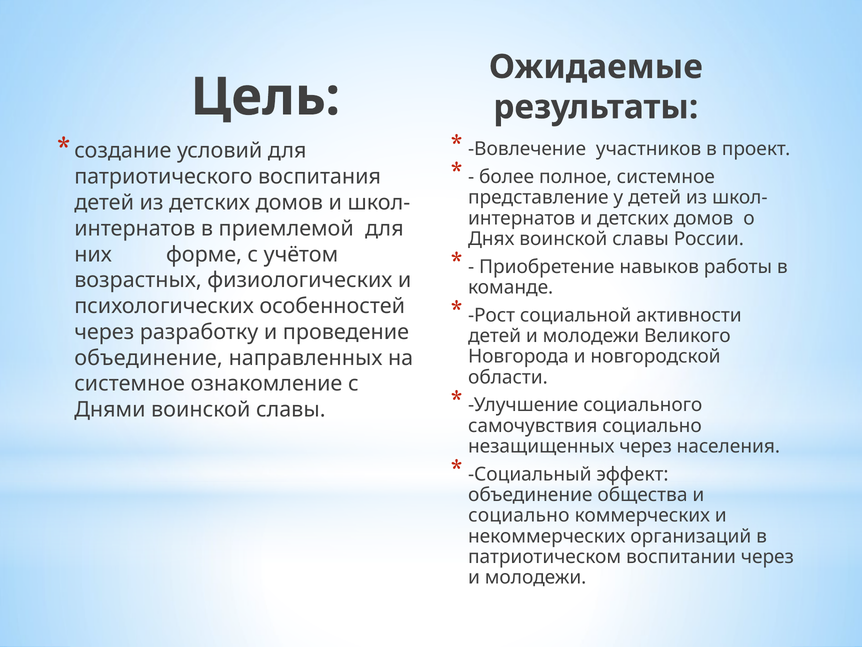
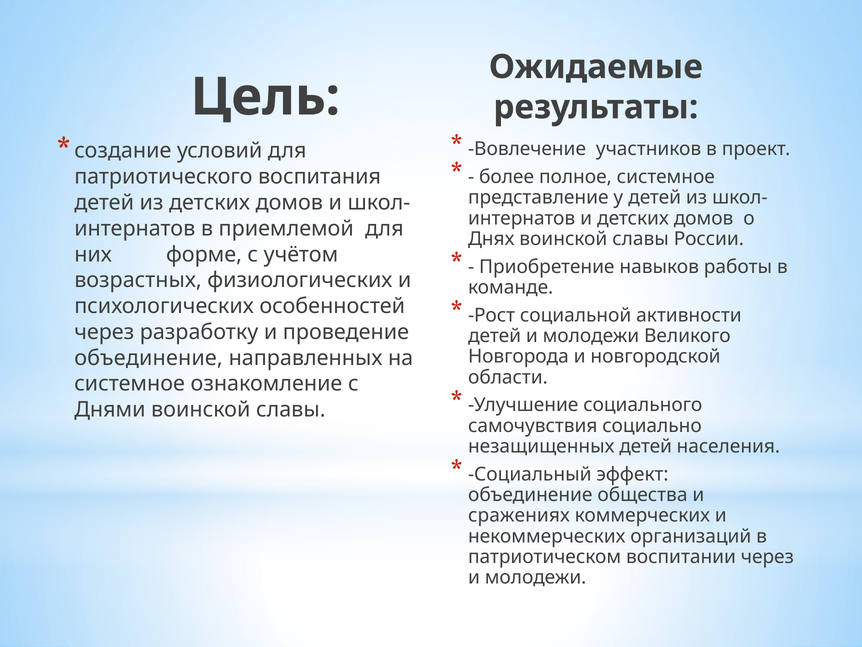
незащищенных через: через -> детей (646, 446)
социально: социально -> сражениях (519, 515)
